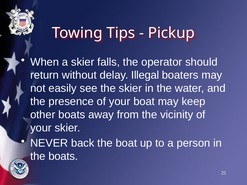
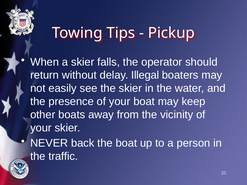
the boats: boats -> traffic (63, 157)
